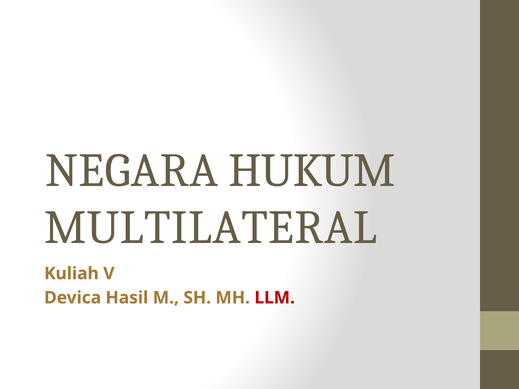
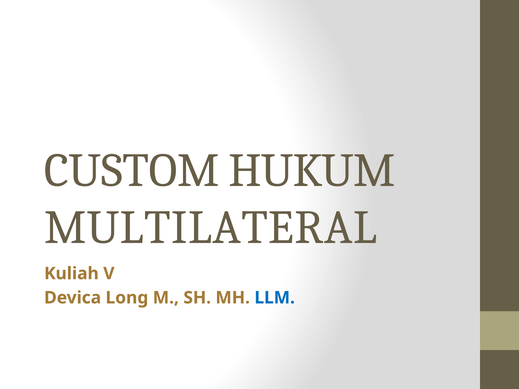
NEGARA: NEGARA -> CUSTOM (132, 170)
Hasil: Hasil -> Long (127, 298)
LLM colour: red -> blue (275, 298)
